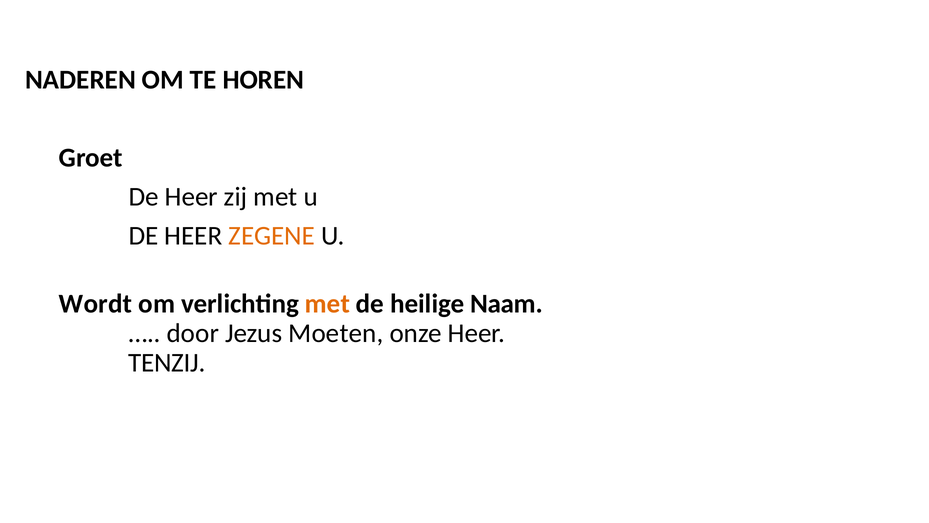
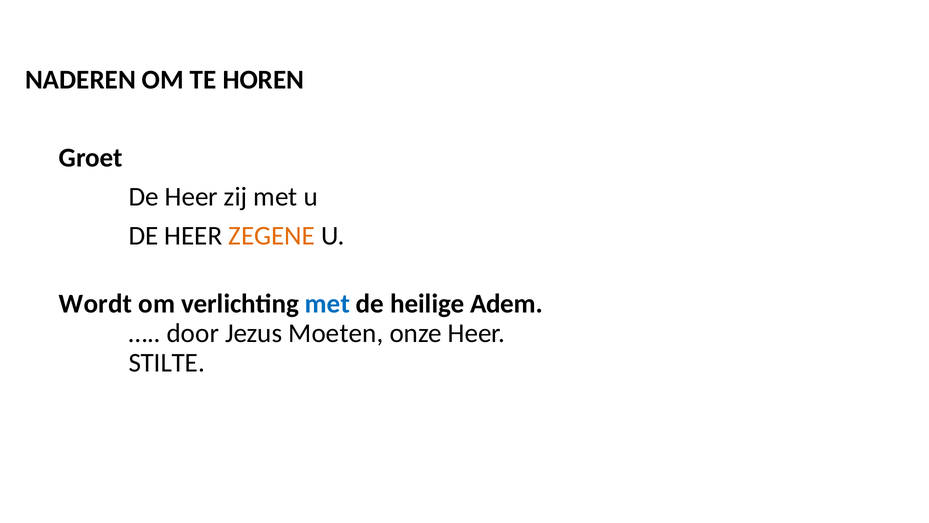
met colour: orange -> blue (327, 304)
Naam: Naam -> Adem (506, 304)
TENZIJ: TENZIJ -> STILTE (167, 362)
